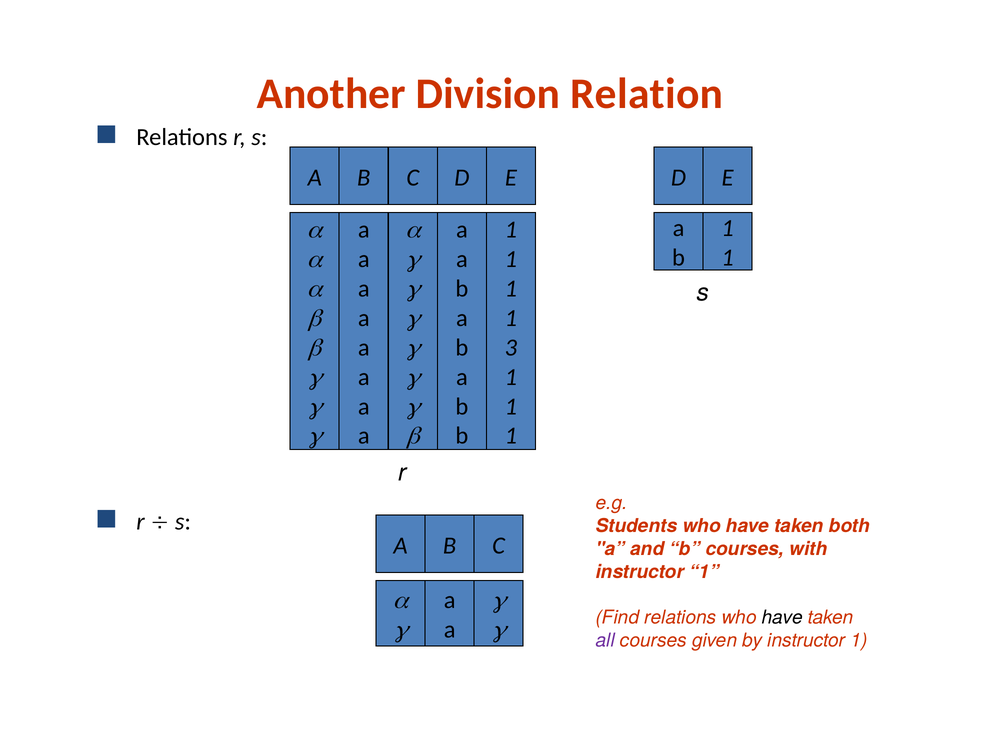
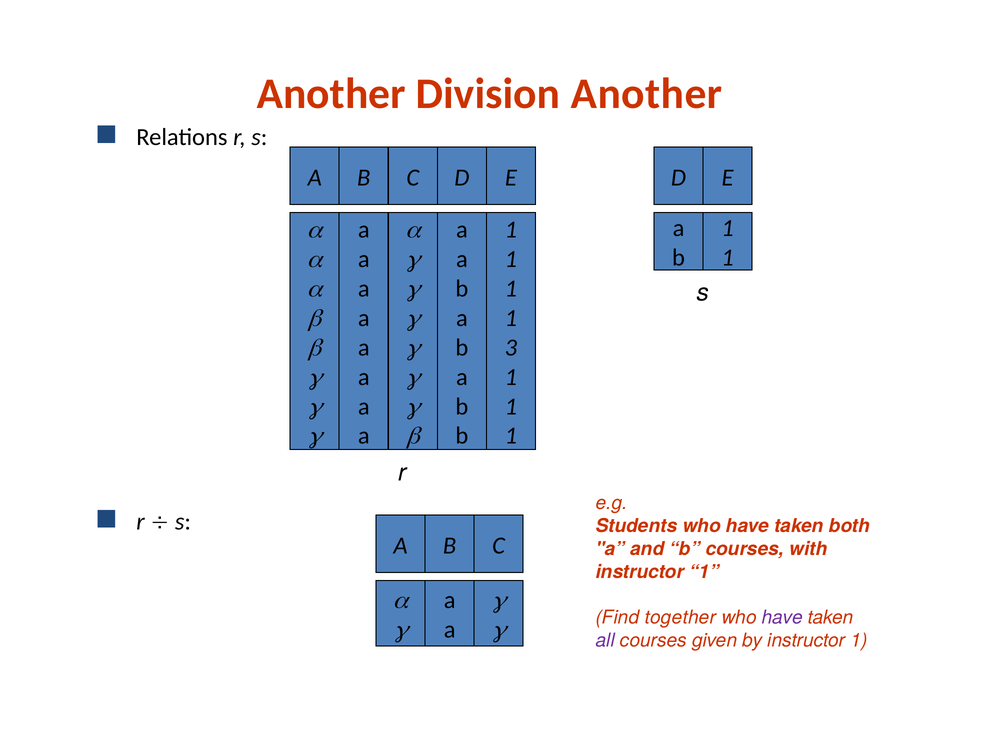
Division Relation: Relation -> Another (647, 94)
Find relations: relations -> together (680, 617)
have colour: black -> purple (782, 617)
